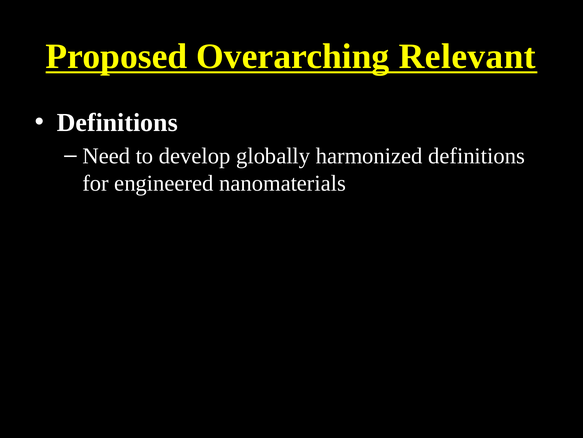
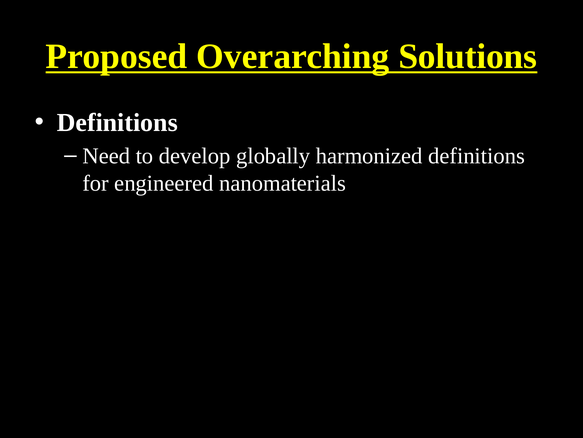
Relevant: Relevant -> Solutions (468, 56)
